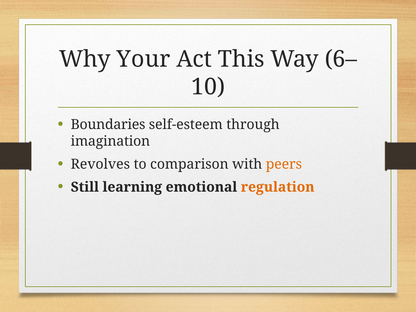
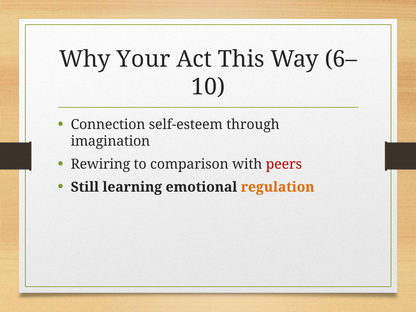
Boundaries: Boundaries -> Connection (108, 125)
Revolves: Revolves -> Rewiring (100, 164)
peers colour: orange -> red (284, 164)
